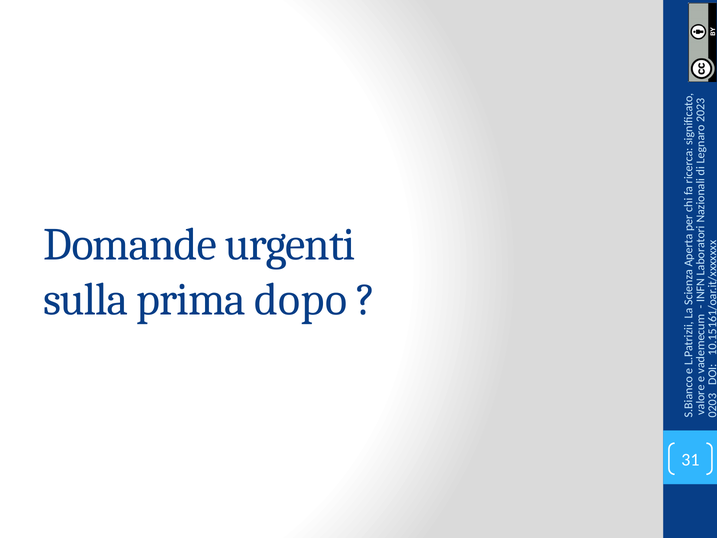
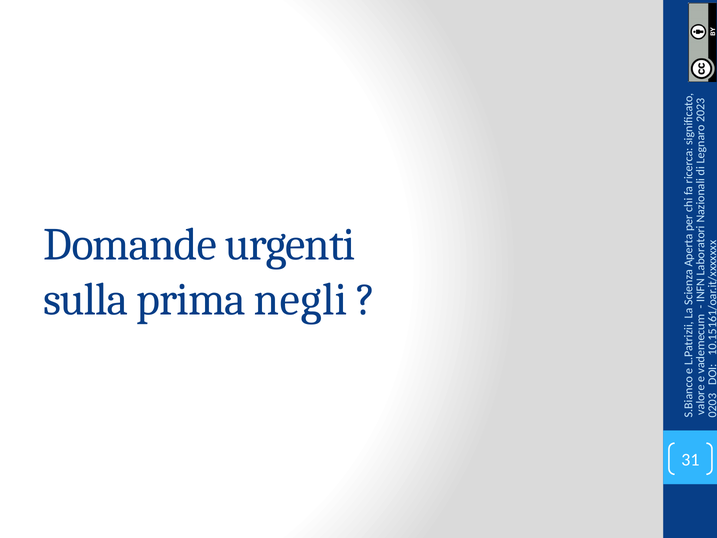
dopo: dopo -> negli (301, 300)
